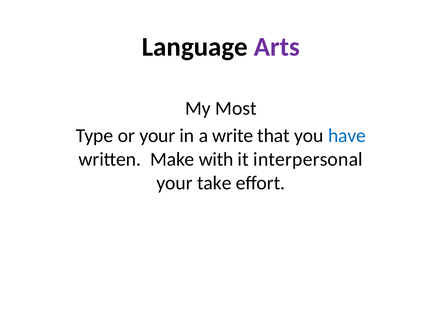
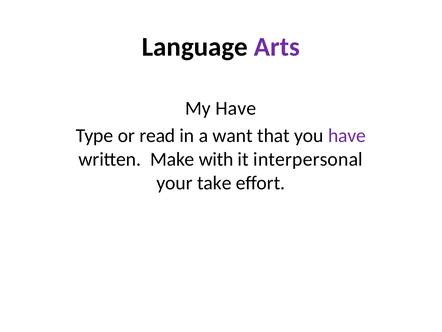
My Most: Most -> Have (236, 108)
or your: your -> read (157, 136)
write: write -> want (233, 136)
have colour: blue -> purple (347, 136)
